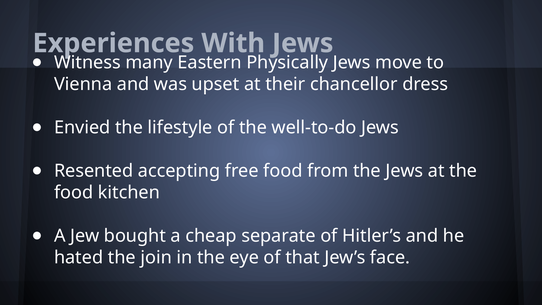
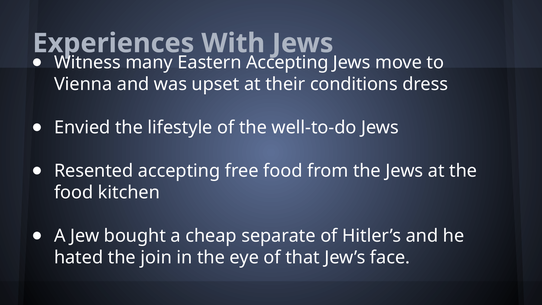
Eastern Physically: Physically -> Accepting (287, 62)
chancellor: chancellor -> conditions (354, 84)
